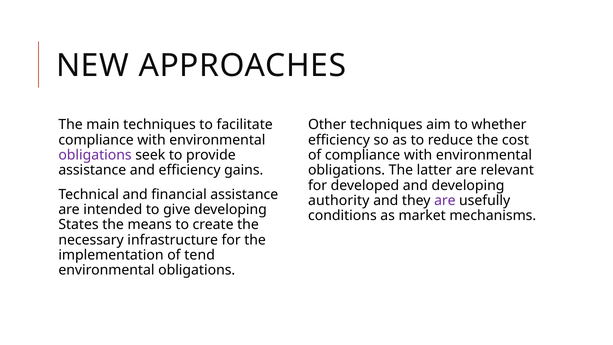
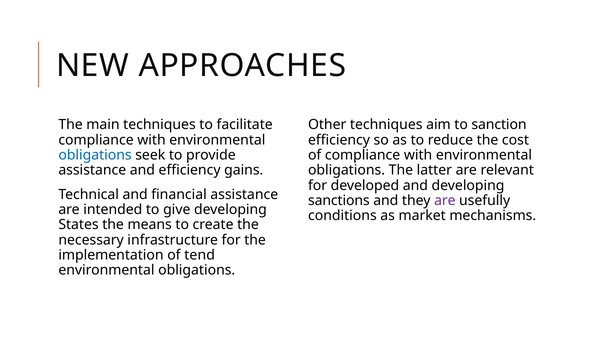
whether: whether -> sanction (499, 125)
obligations colour: purple -> blue (95, 155)
authority: authority -> sanctions (339, 201)
